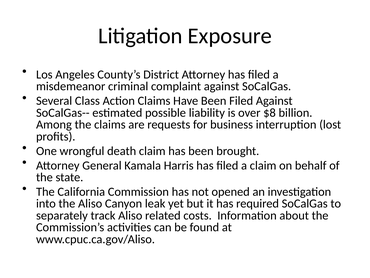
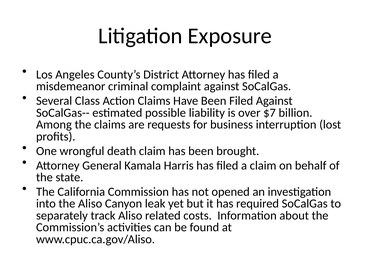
$8: $8 -> $7 (270, 113)
